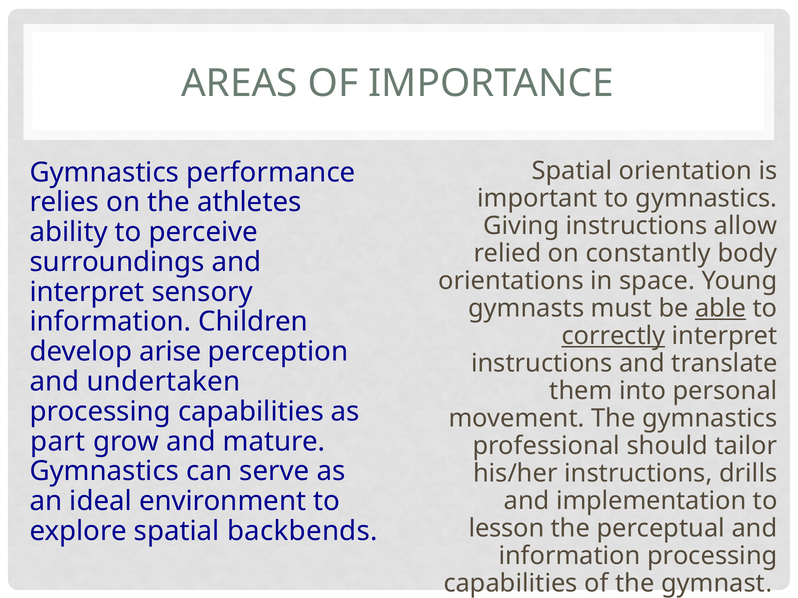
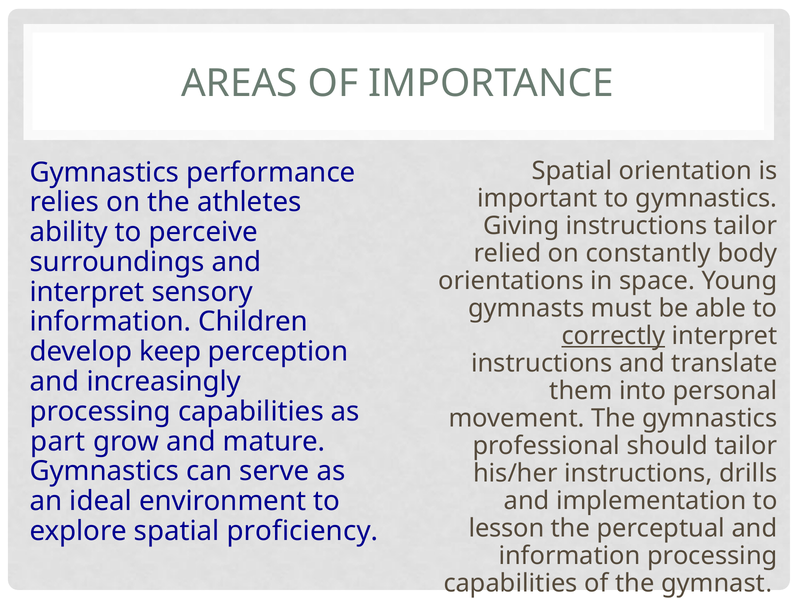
instructions allow: allow -> tailor (746, 226)
able underline: present -> none (721, 309)
arise: arise -> keep (170, 352)
undertaken: undertaken -> increasingly (164, 382)
backbends: backbends -> proficiency (302, 531)
